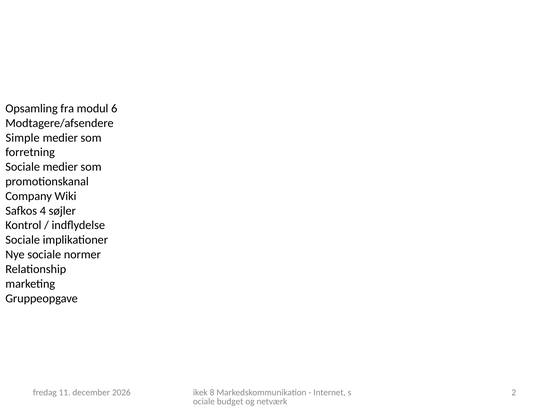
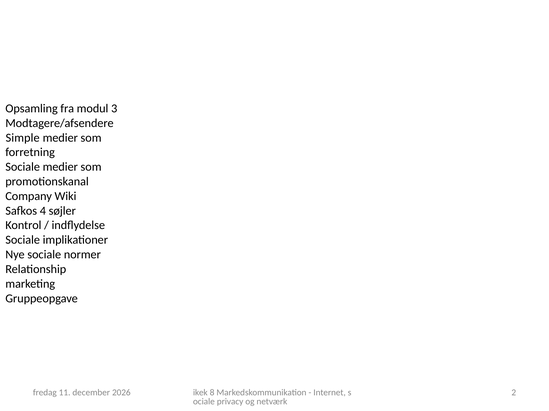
6: 6 -> 3 (114, 109)
budget: budget -> privacy (230, 402)
